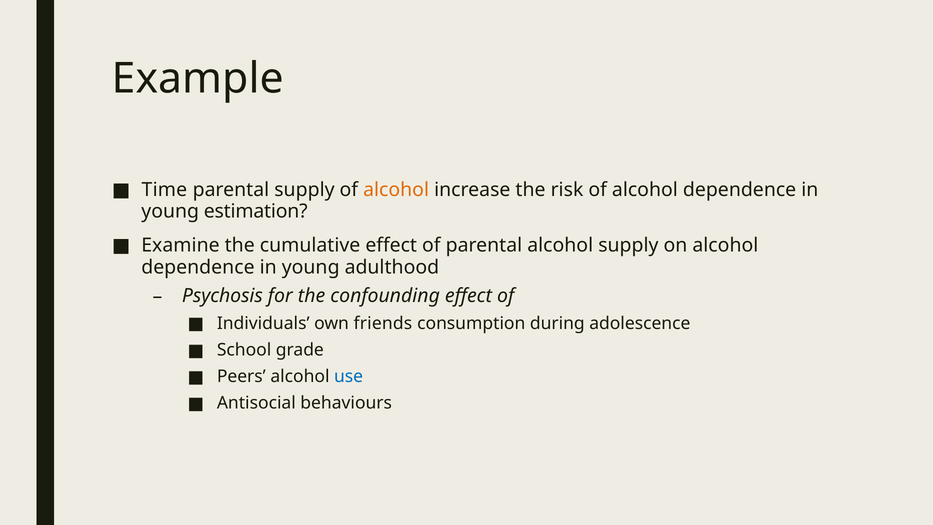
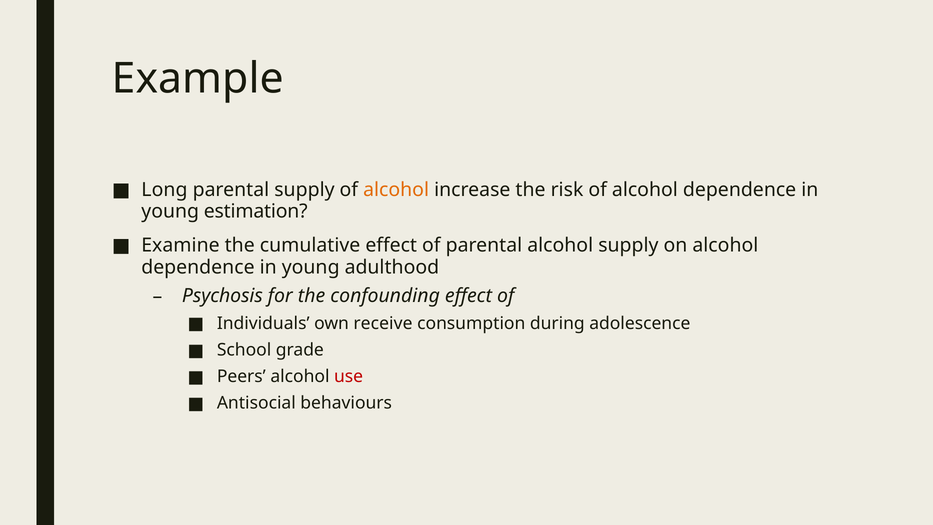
Time: Time -> Long (164, 190)
friends: friends -> receive (383, 323)
use colour: blue -> red (349, 376)
